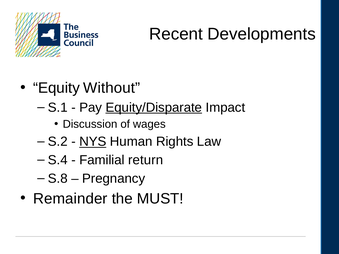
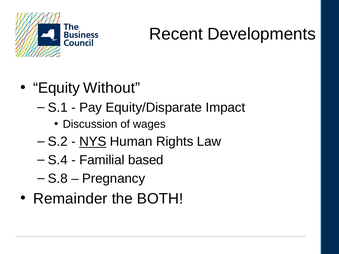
Equity/Disparate underline: present -> none (154, 108)
return: return -> based (146, 160)
MUST: MUST -> BOTH (160, 199)
